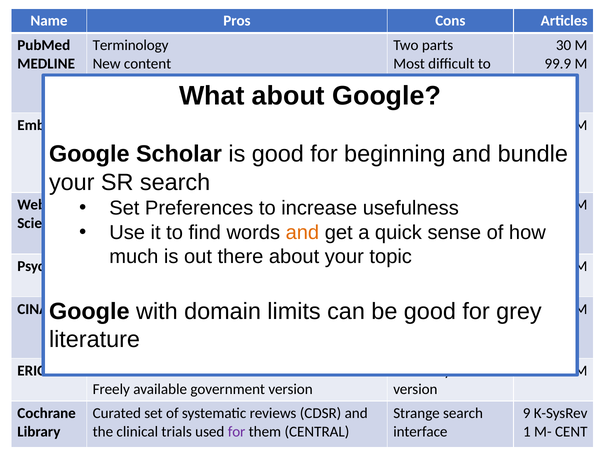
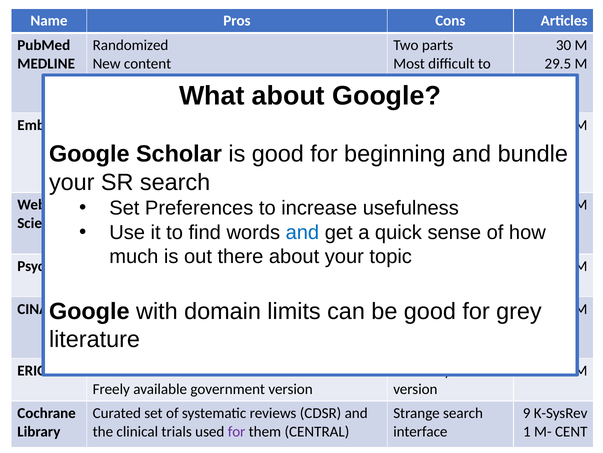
Terminology: Terminology -> Randomized (131, 45)
99.9: 99.9 -> 29.5 (558, 64)
and colour: orange -> blue (302, 232)
